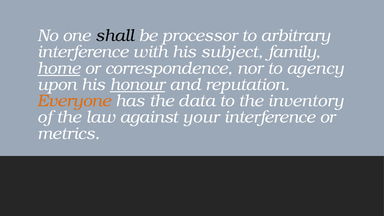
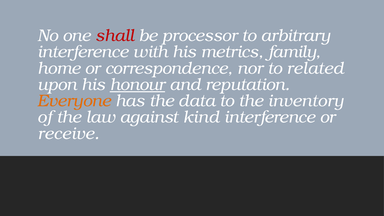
shall colour: black -> red (115, 36)
subject: subject -> metrics (232, 52)
home underline: present -> none (59, 68)
agency: agency -> related (315, 68)
your: your -> kind (201, 117)
metrics: metrics -> receive (69, 134)
